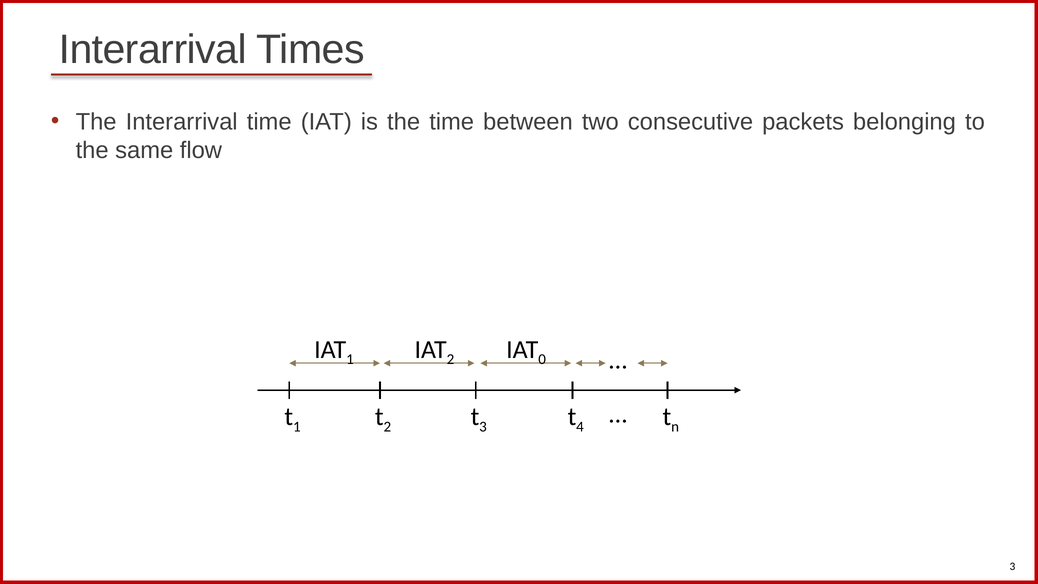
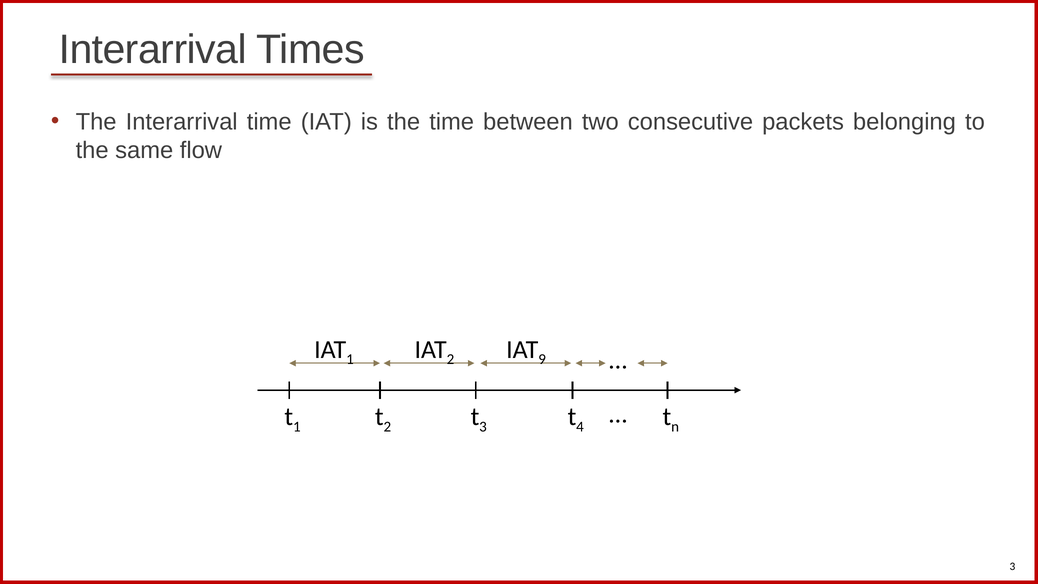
0: 0 -> 9 (542, 359)
